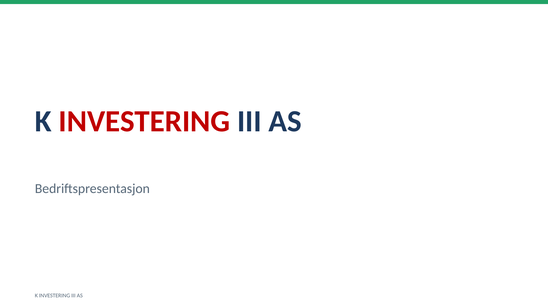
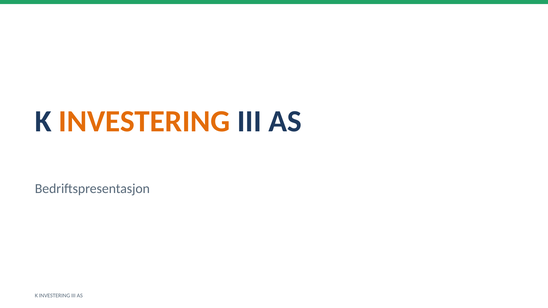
INVESTERING colour: red -> orange (144, 122)
